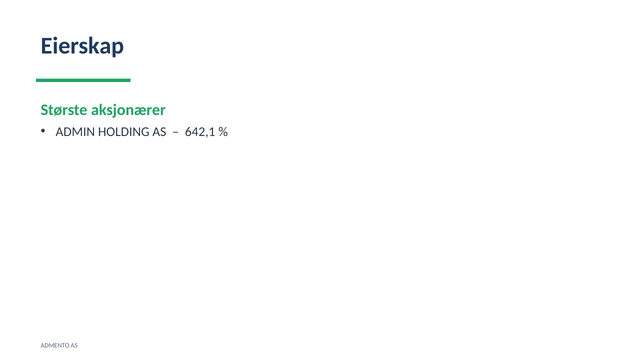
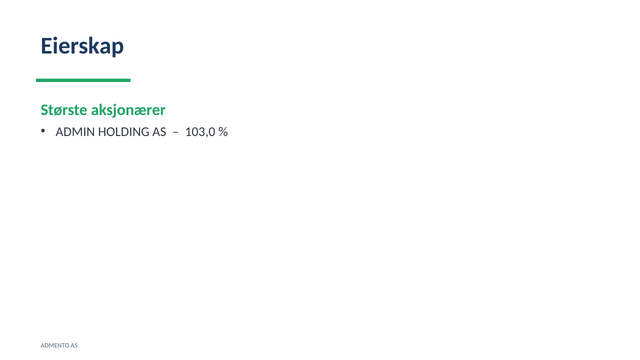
642,1: 642,1 -> 103,0 (200, 132)
